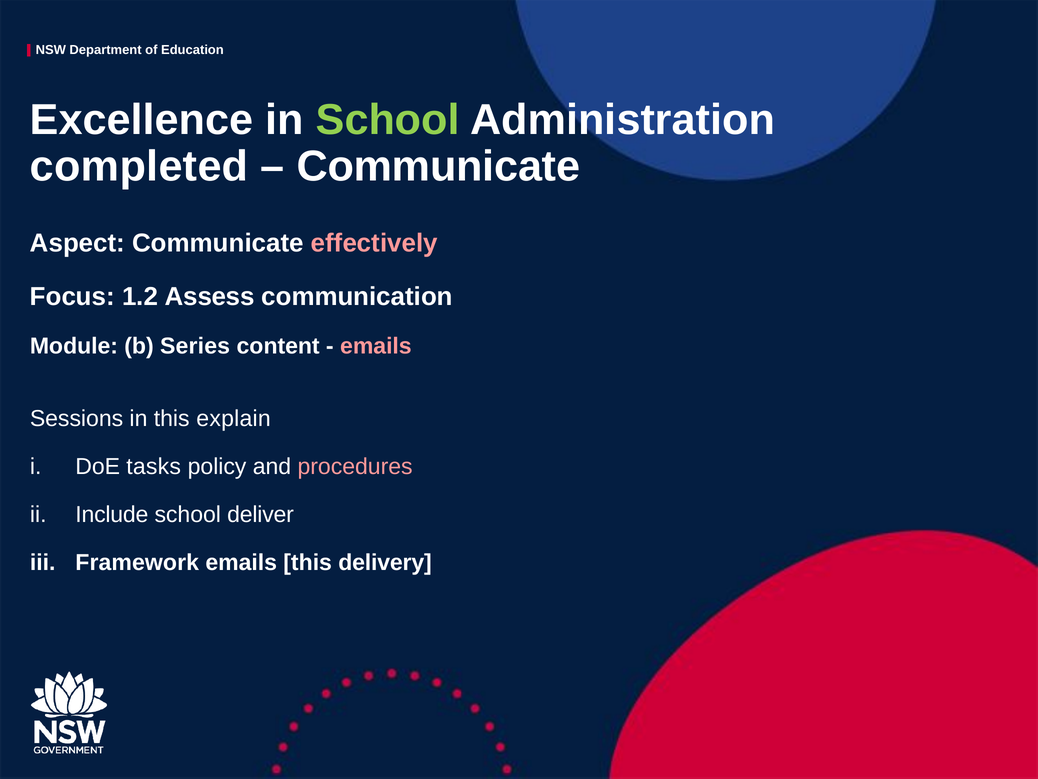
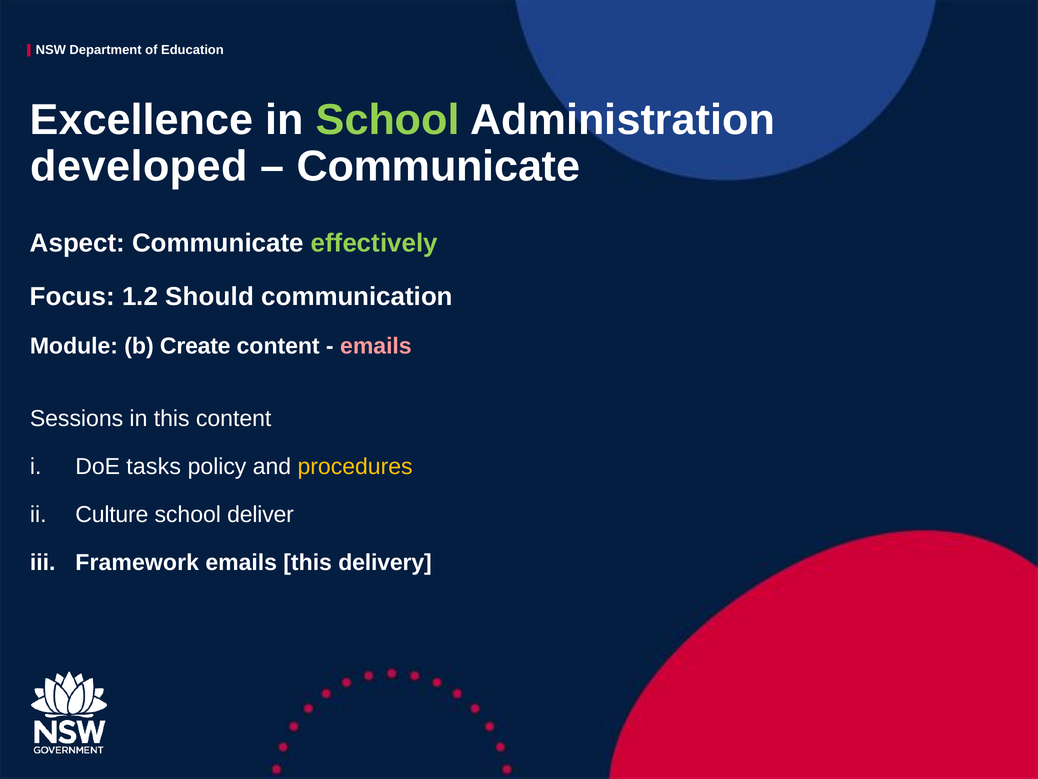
completed: completed -> developed (139, 167)
effectively colour: pink -> light green (374, 243)
Assess: Assess -> Should (210, 296)
Series: Series -> Create (195, 346)
this explain: explain -> content (234, 418)
procedures colour: pink -> yellow (355, 466)
Include: Include -> Culture (112, 514)
